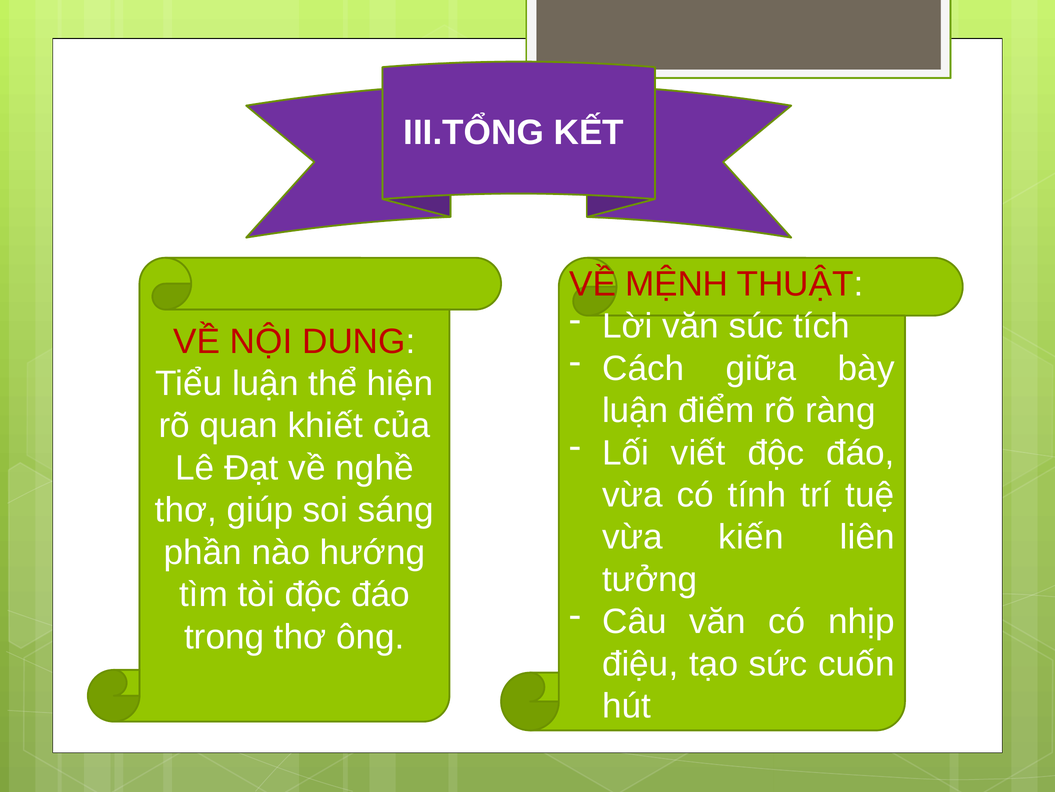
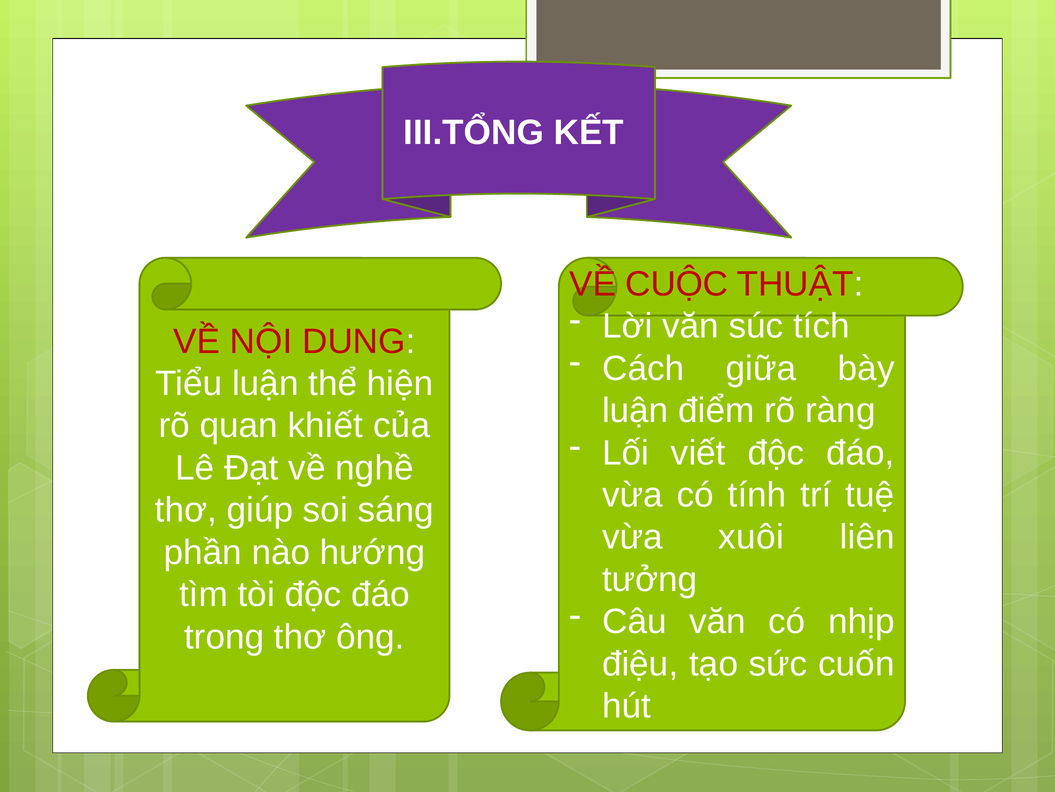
MỆNH: MỆNH -> CUỘC (677, 284)
kiến: kiến -> xuôi (751, 537)
